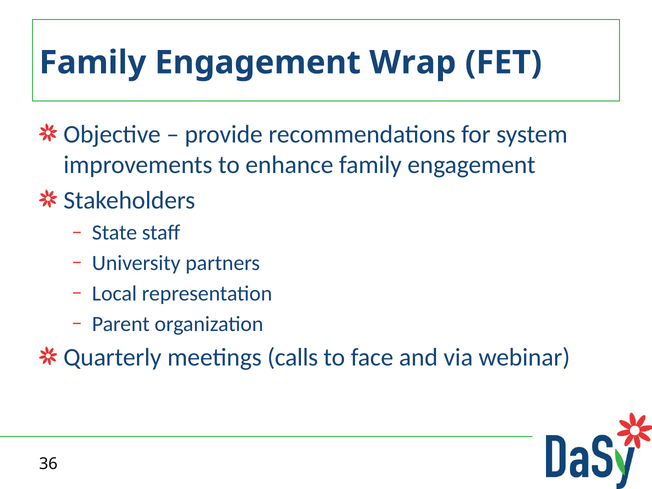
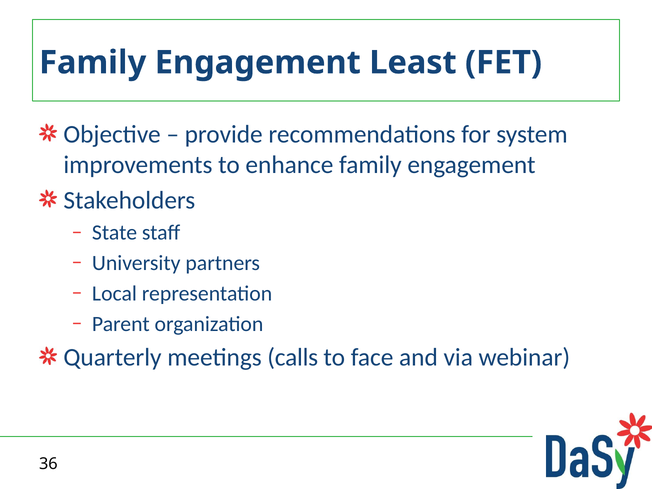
Wrap: Wrap -> Least (413, 63)
